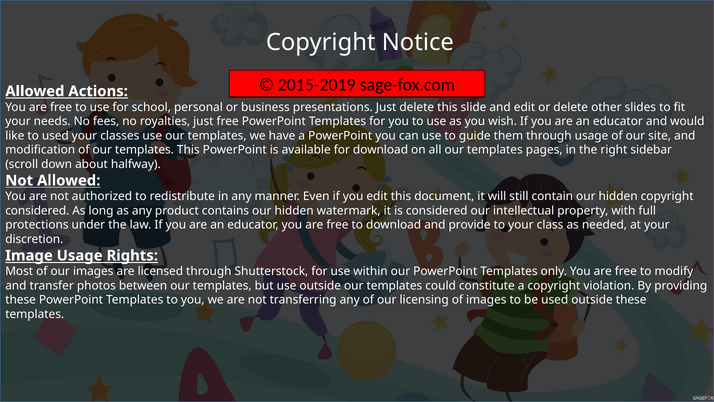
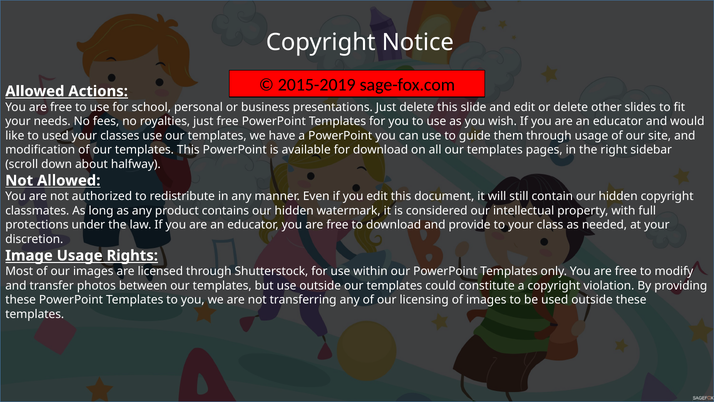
considered: considered -> classmates (37, 211)
